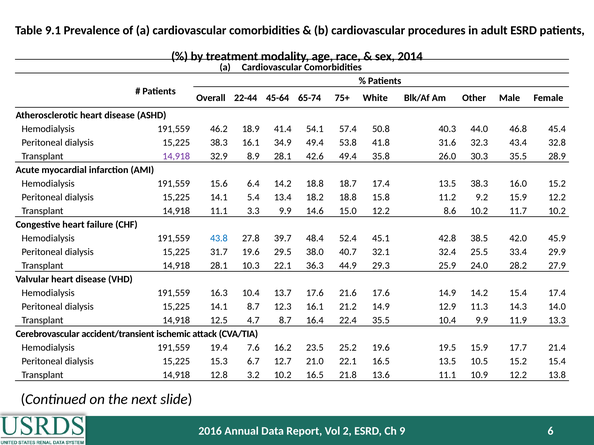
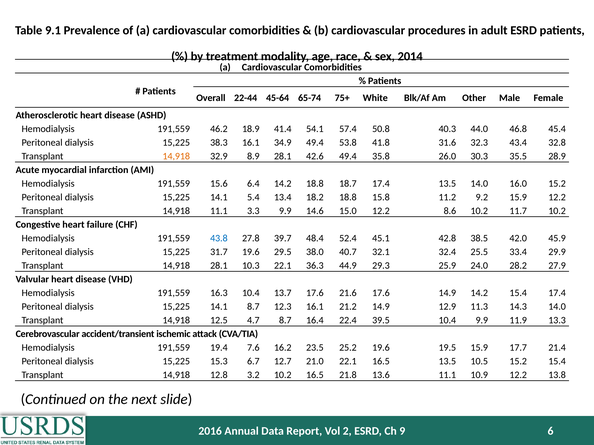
14,918 colour: purple -> orange (176, 156)
13.5 38.3: 38.3 -> 14.0 (479, 184)
22.4 35.5: 35.5 -> 39.5 (381, 321)
